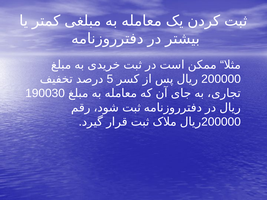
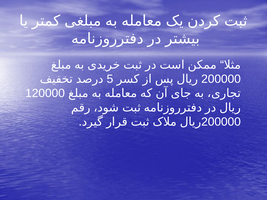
190030: 190030 -> 120000 (45, 93)
